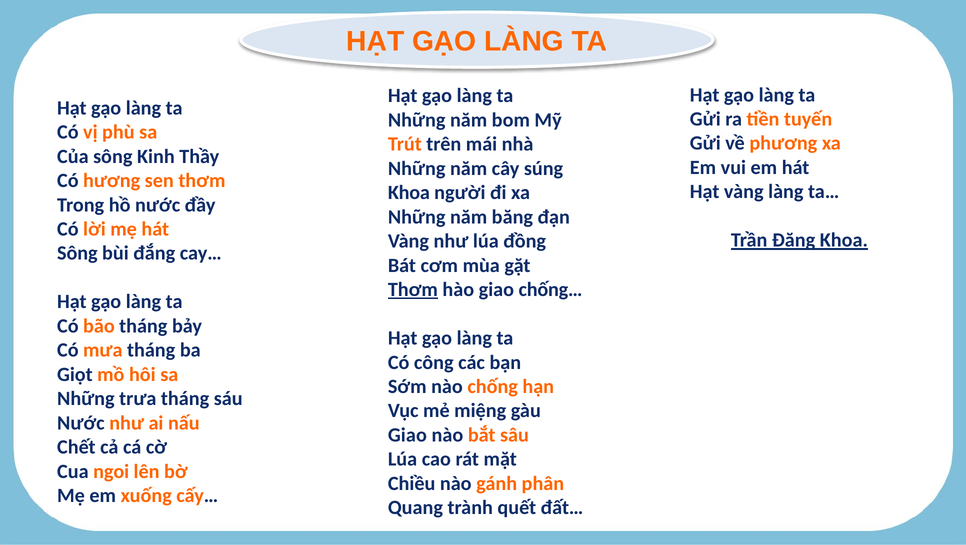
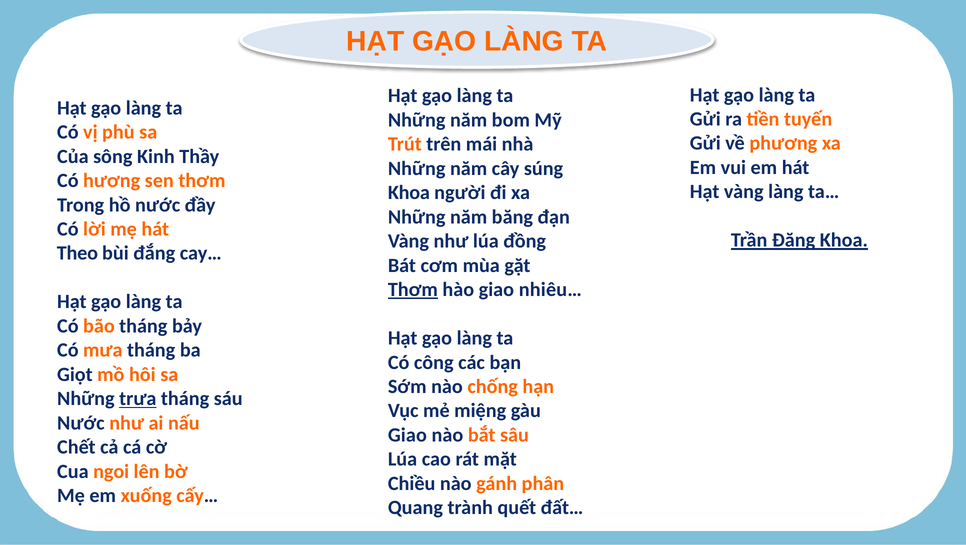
Sông: Sông -> Theo (77, 253)
chống…: chống… -> nhiêu… (550, 290)
trưa underline: none -> present (138, 399)
